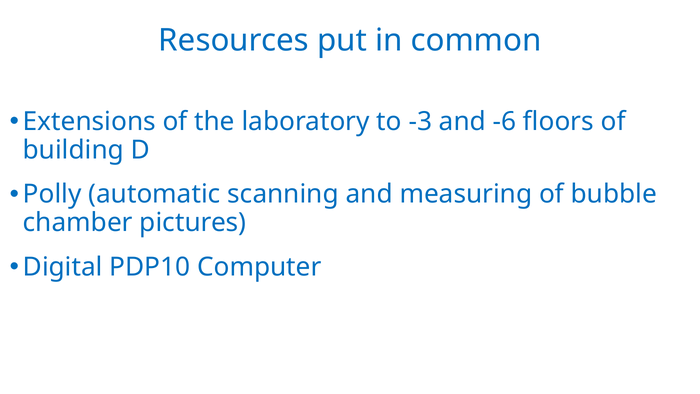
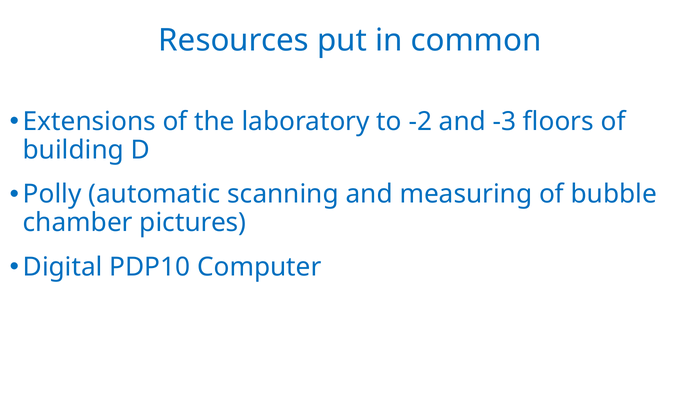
-3: -3 -> -2 (420, 121)
-6: -6 -> -3 (504, 121)
